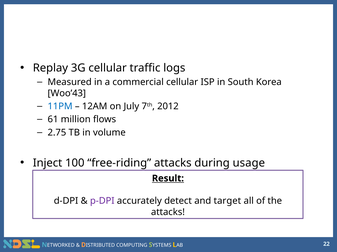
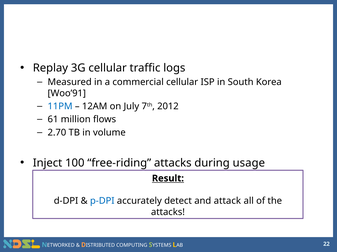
Woo’43: Woo’43 -> Woo’91 (67, 94)
2.75: 2.75 -> 2.70 (57, 133)
p-DPI colour: purple -> blue (102, 201)
target: target -> attack (227, 201)
